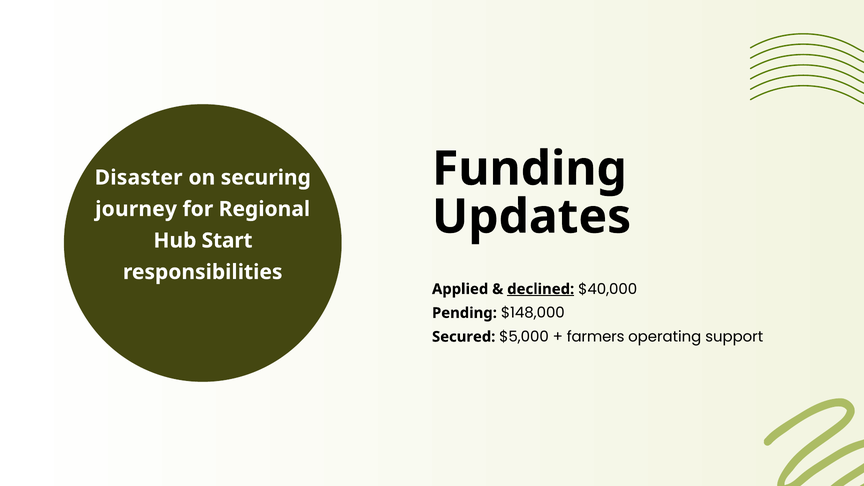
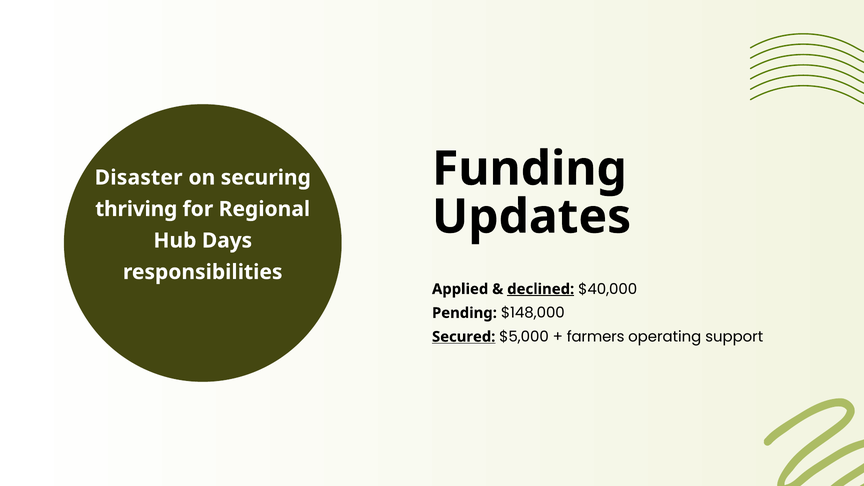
journey: journey -> thriving (136, 209)
Start: Start -> Days (227, 241)
Secured underline: none -> present (464, 337)
